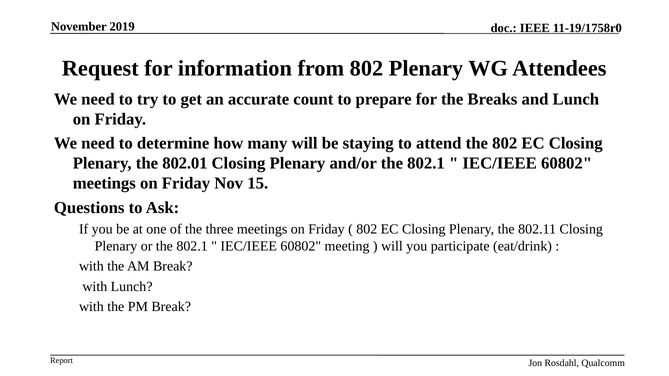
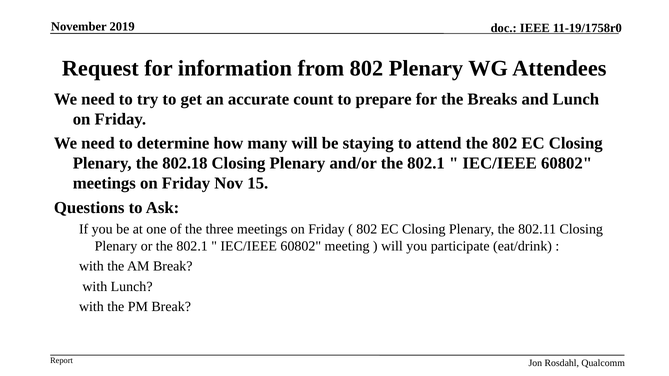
802.01: 802.01 -> 802.18 (185, 164)
